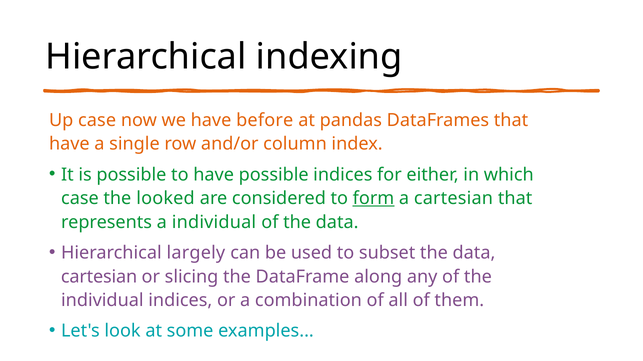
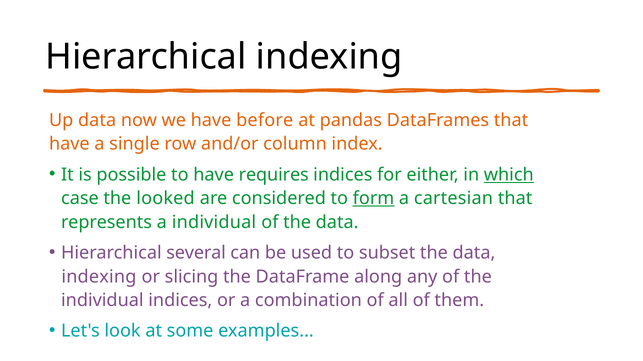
Up case: case -> data (97, 120)
have possible: possible -> requires (274, 175)
which underline: none -> present (509, 175)
largely: largely -> several (196, 253)
cartesian: cartesian -> indexing (99, 277)
